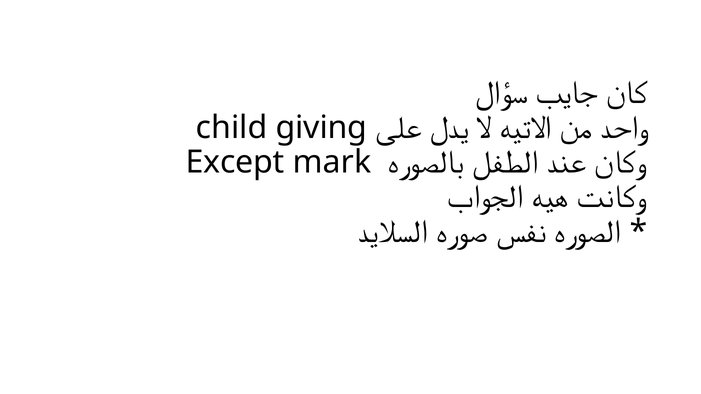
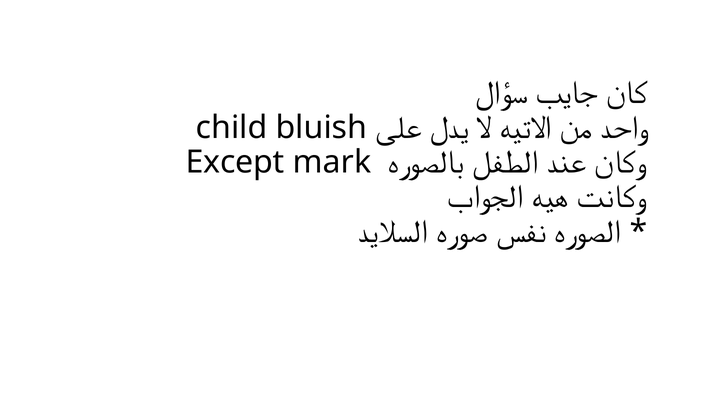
giving: giving -> bluish (321, 128)
